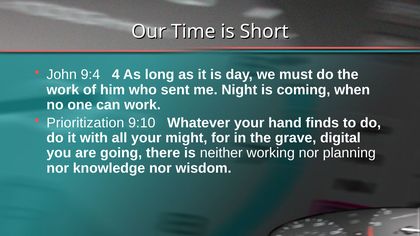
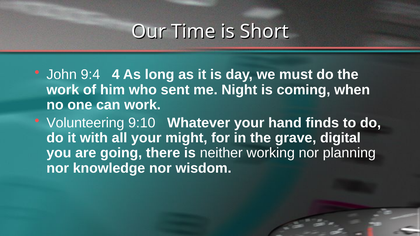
Prioritization: Prioritization -> Volunteering (85, 123)
